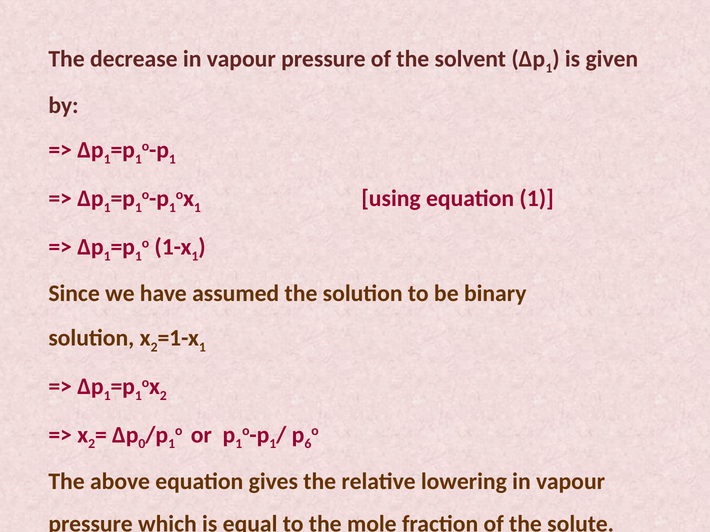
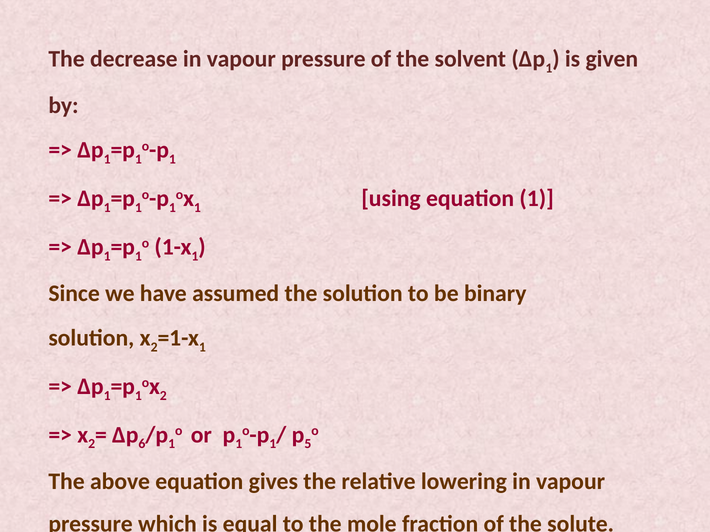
0: 0 -> 6 (142, 444)
6: 6 -> 5 (308, 444)
